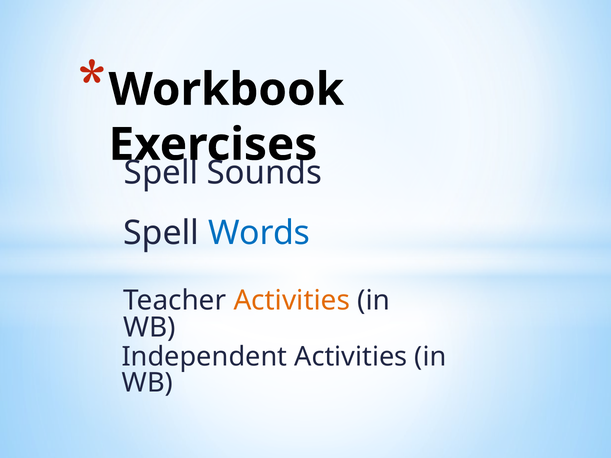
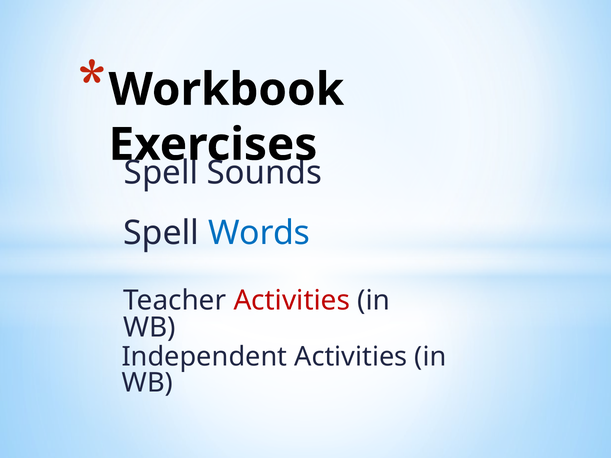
Activities colour: orange -> red (292, 301)
